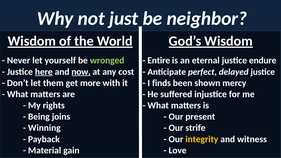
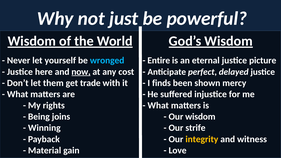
neighbor: neighbor -> powerful (207, 18)
wronged colour: light green -> light blue (107, 60)
endure: endure -> picture (263, 60)
here underline: present -> none (44, 72)
more: more -> trade (90, 83)
Our present: present -> wisdom (200, 117)
